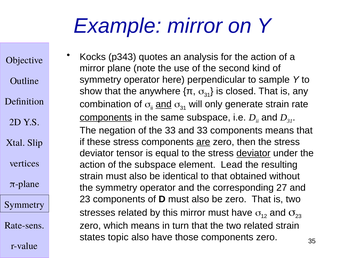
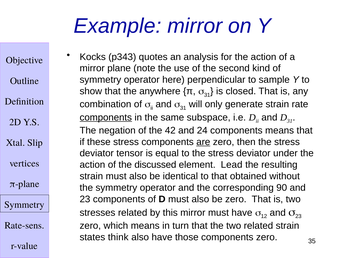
and underline: present -> none (164, 105)
the 33: 33 -> 42 (170, 131)
and 33: 33 -> 24 (202, 131)
deviator underline: present -> none (253, 154)
the subspace: subspace -> discussed (155, 165)
27: 27 -> 90 (282, 188)
topic: topic -> think (118, 238)
